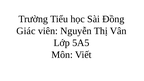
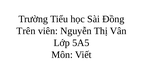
Giác: Giác -> Trên (26, 31)
